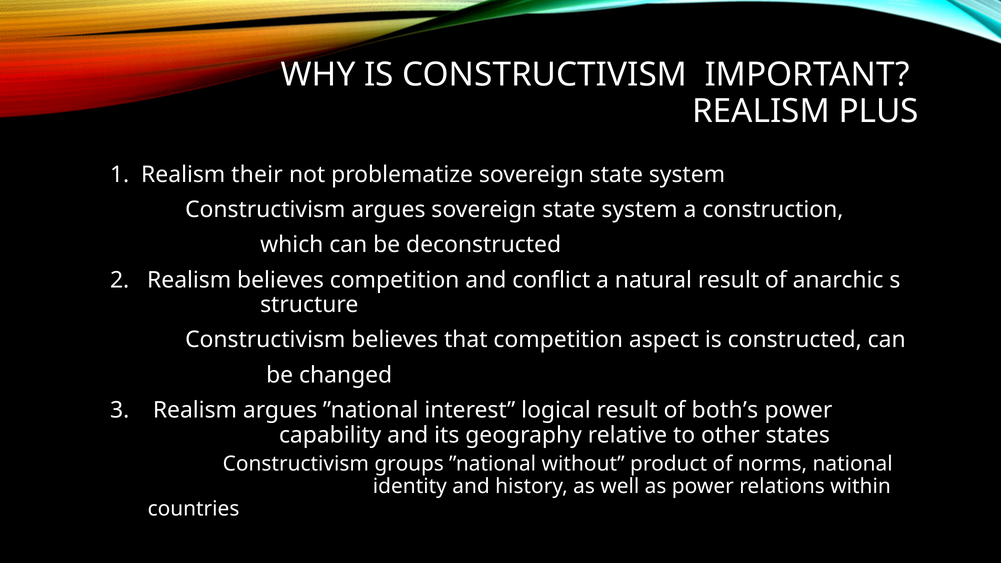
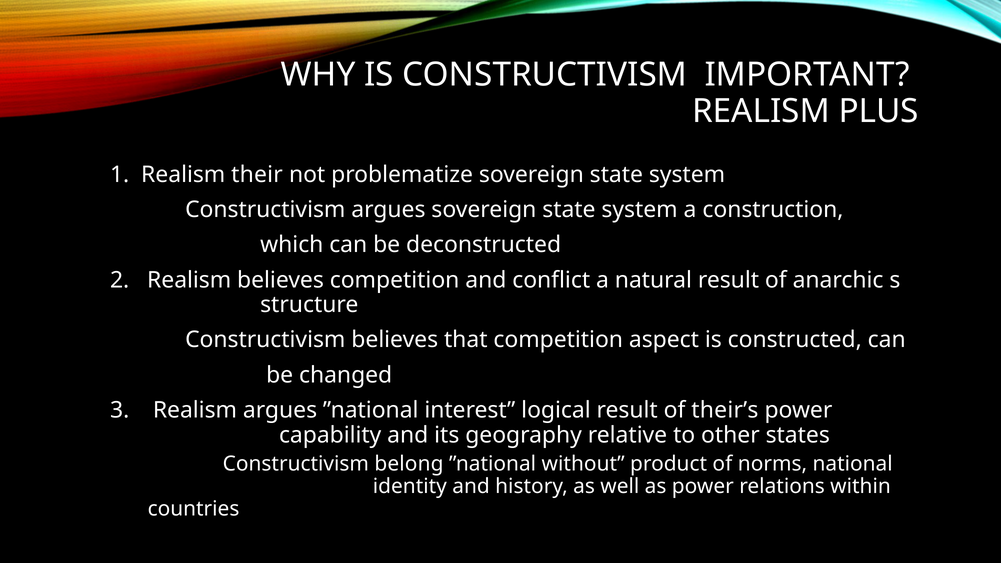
both’s: both’s -> their’s (725, 410)
groups: groups -> belong (409, 464)
